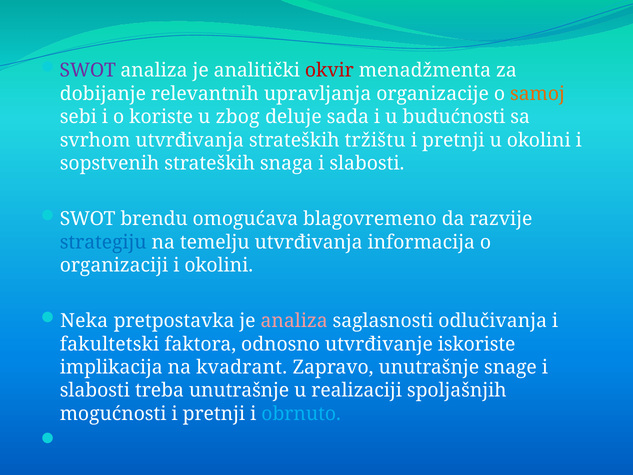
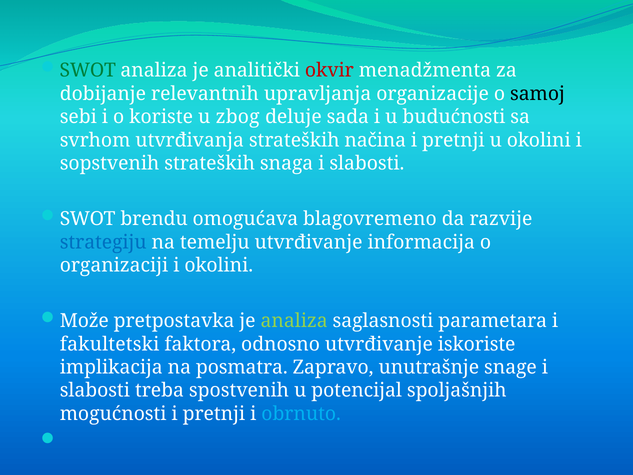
SWOT colour: purple -> green (88, 70)
samoj colour: orange -> black (537, 94)
tržištu: tržištu -> načina (375, 140)
temelju utvrđivanja: utvrđivanja -> utvrđivanje (309, 242)
Neka: Neka -> Može (84, 321)
analiza colour: pink -> light green (294, 321)
odlučivanja: odlučivanja -> parametara (493, 321)
kvadrant: kvadrant -> posmatra (242, 367)
treba unutrašnje: unutrašnje -> spostvenih (239, 390)
realizaciji: realizaciji -> potencijal (357, 390)
